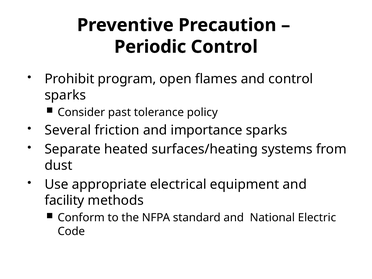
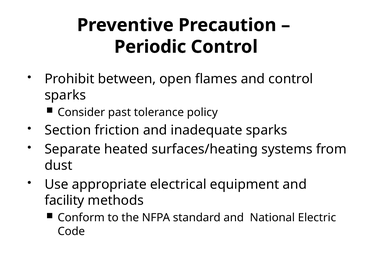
program: program -> between (127, 79)
Several: Several -> Section (68, 130)
importance: importance -> inadequate (207, 130)
